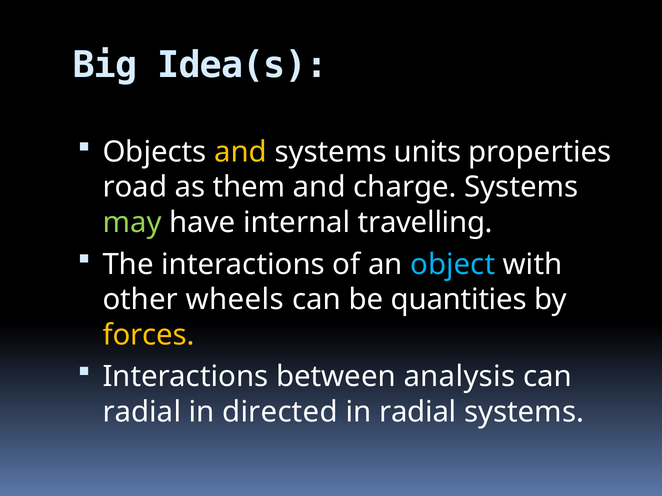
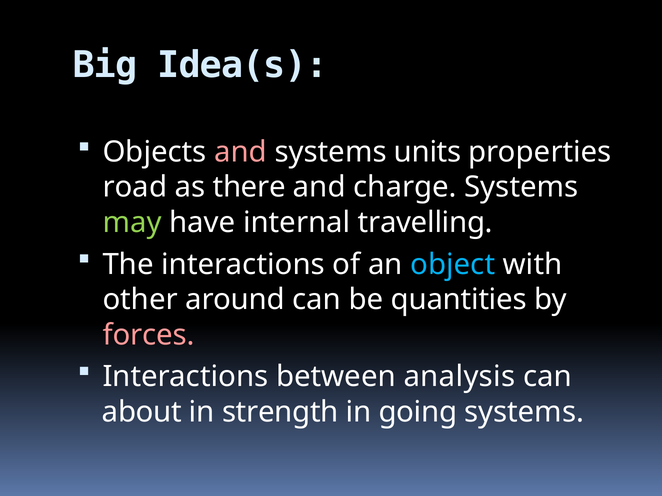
and colour: yellow -> pink (241, 152)
them: them -> there (249, 187)
wheels: wheels -> around (235, 300)
forces colour: yellow -> pink (149, 335)
radial: radial -> about (142, 412)
directed: directed -> strength (280, 412)
in radial: radial -> going (418, 412)
